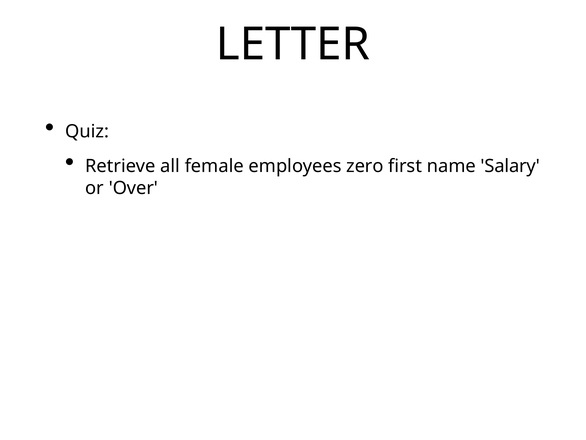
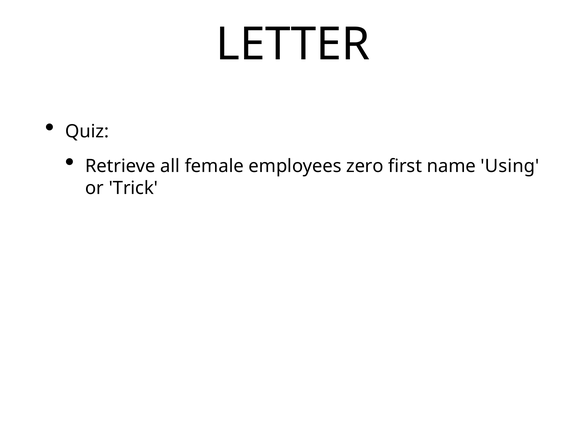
Salary: Salary -> Using (510, 166)
Over: Over -> Trick (133, 188)
